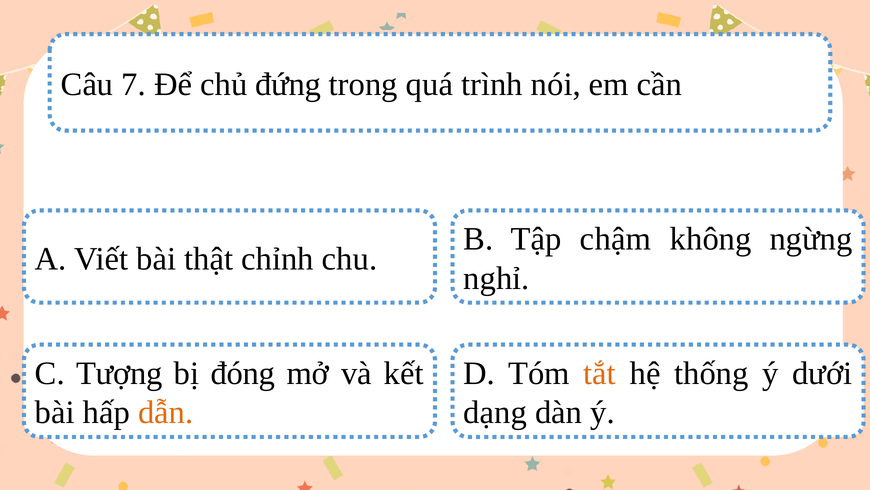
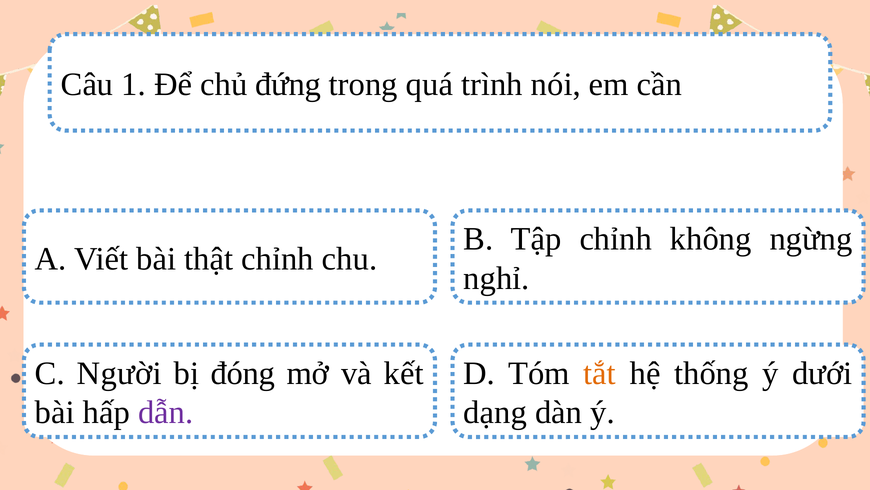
7: 7 -> 1 (134, 85)
Tập chậm: chậm -> chỉnh (616, 239)
Tượng: Tượng -> Người (119, 373)
dẫn colour: orange -> purple (166, 412)
